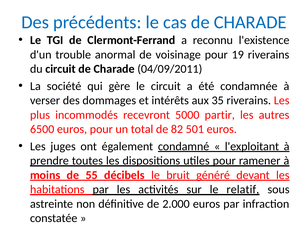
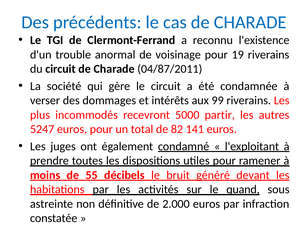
04/09/2011: 04/09/2011 -> 04/87/2011 (170, 69)
35: 35 -> 99 (218, 100)
6500: 6500 -> 5247 (42, 129)
501: 501 -> 141 (195, 129)
relatif: relatif -> quand (243, 189)
